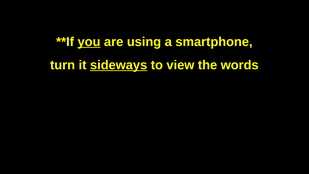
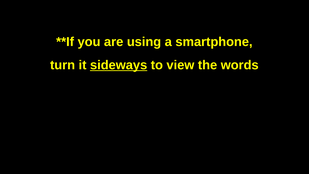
you underline: present -> none (89, 42)
